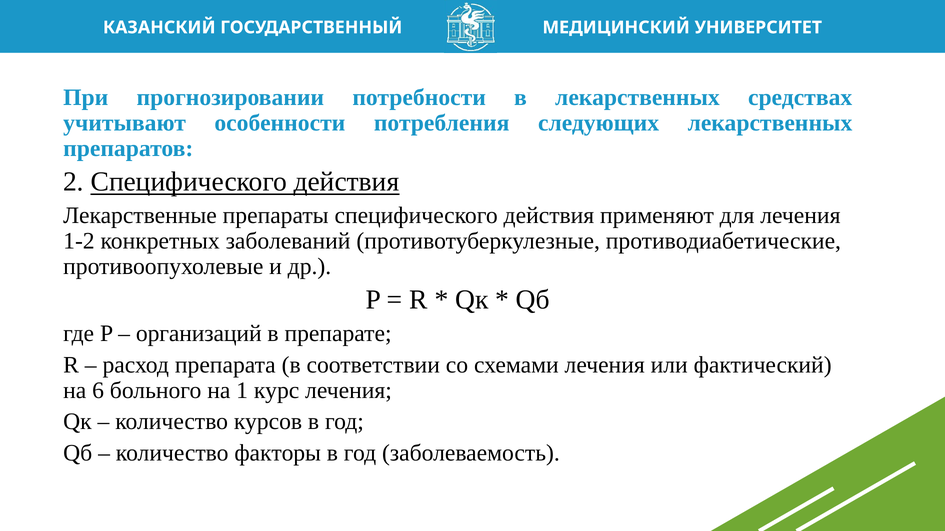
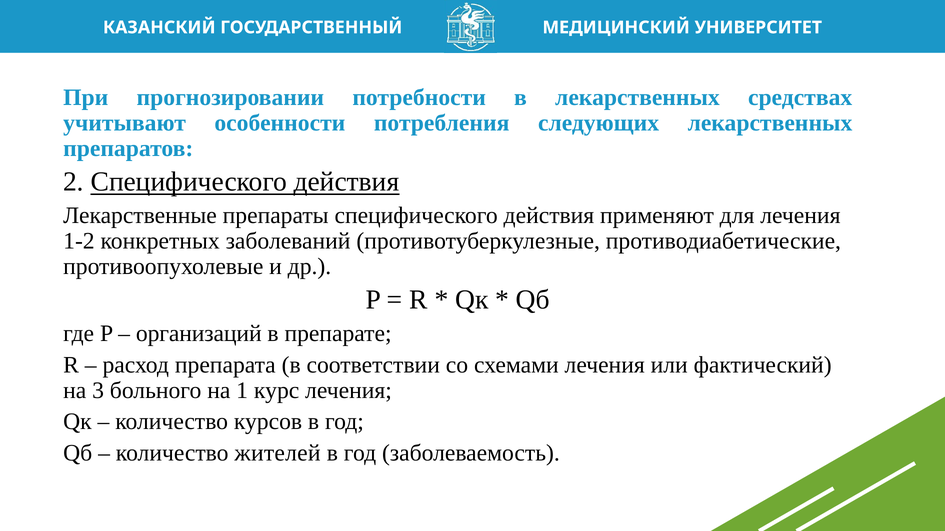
6: 6 -> 3 (98, 391)
факторы: факторы -> жителей (278, 454)
